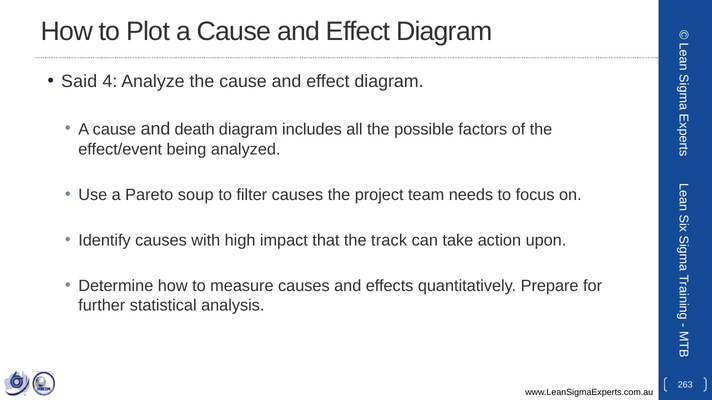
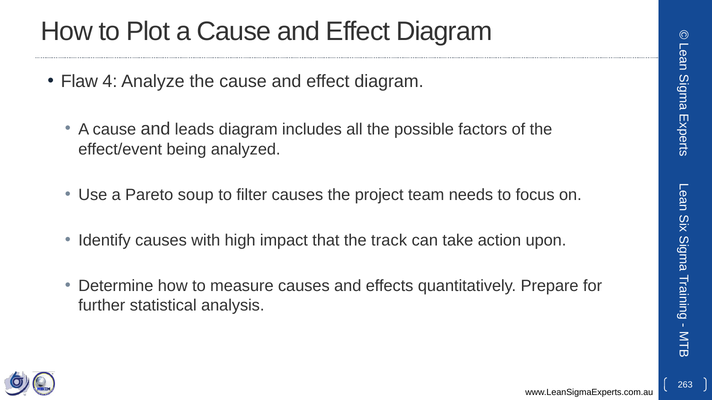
Said: Said -> Flaw (79, 81)
death: death -> leads (195, 130)
